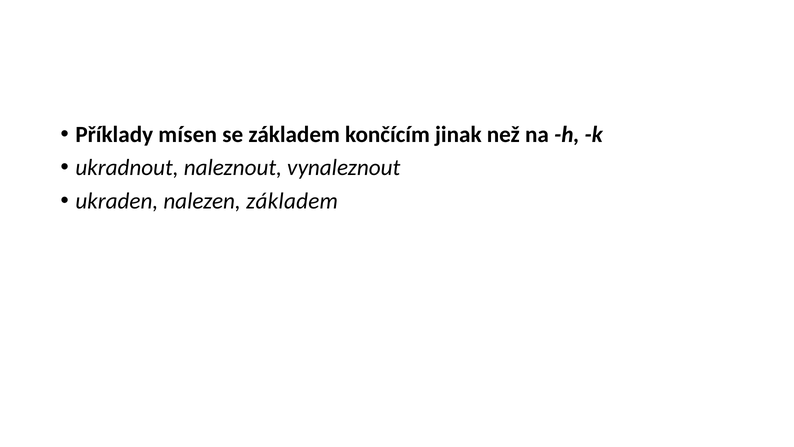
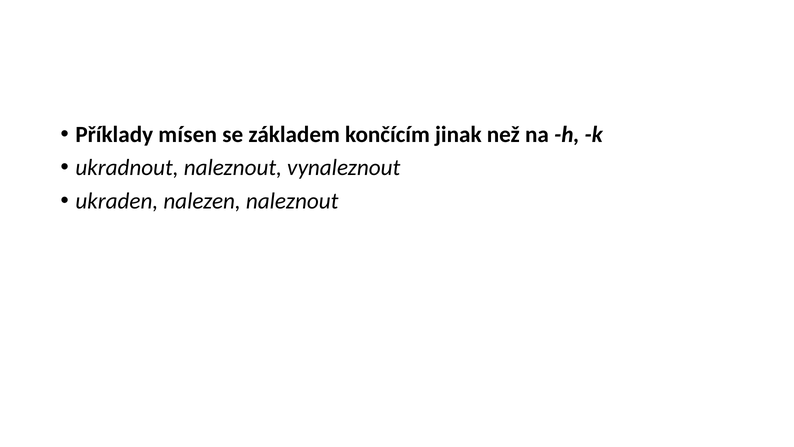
nalezen základem: základem -> naleznout (292, 201)
